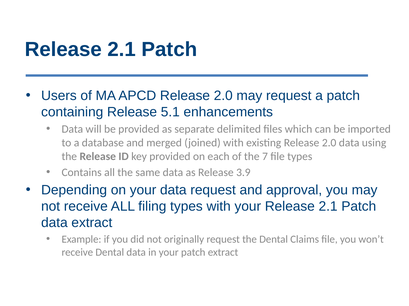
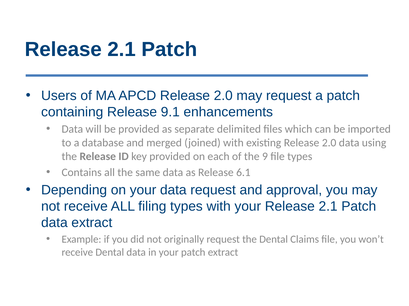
5.1: 5.1 -> 9.1 (170, 112)
7: 7 -> 9 (265, 157)
3.9: 3.9 -> 6.1 (243, 173)
